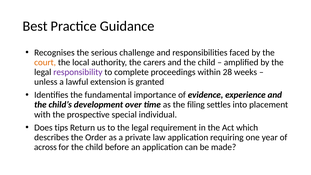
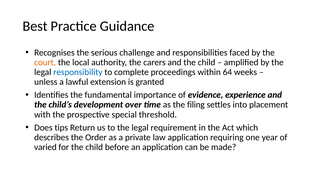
responsibility colour: purple -> blue (78, 72)
28: 28 -> 64 (227, 72)
individual: individual -> threshold (158, 114)
across: across -> varied (45, 147)
